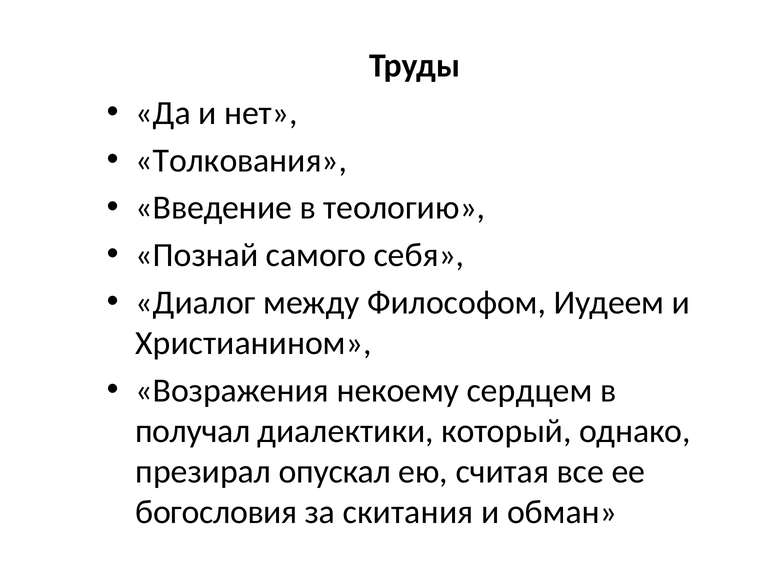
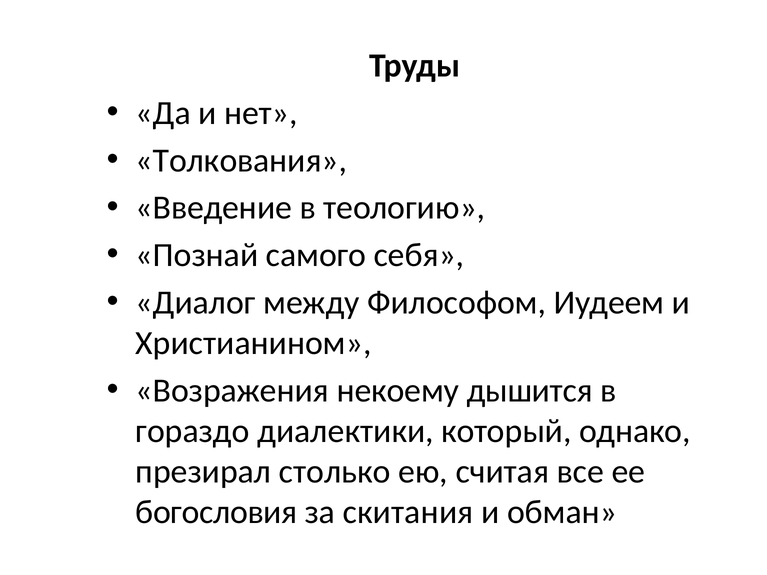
сердцем: сердцем -> дышится (530, 391)
получал: получал -> гораздо (193, 431)
опускал: опускал -> столько (335, 472)
